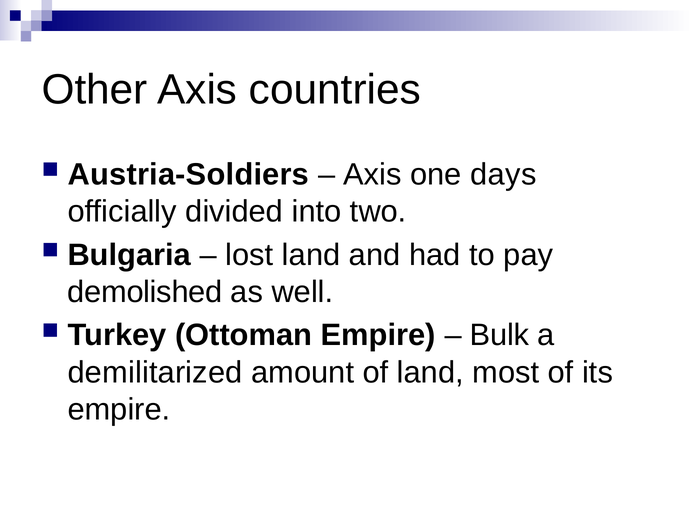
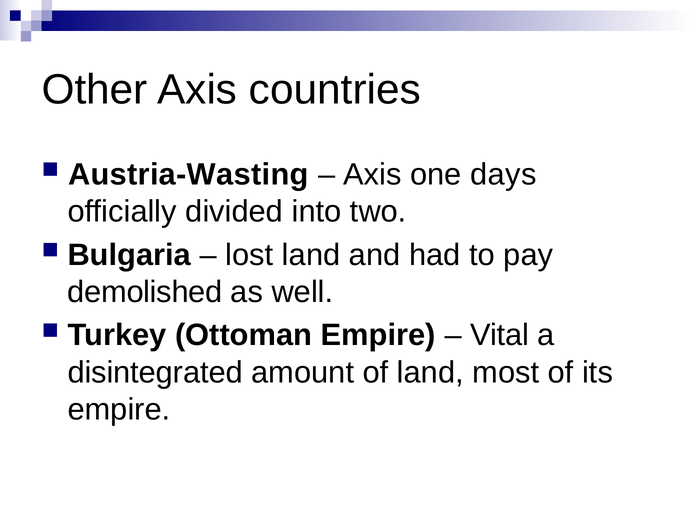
Austria-Soldiers: Austria-Soldiers -> Austria-Wasting (188, 174)
Bulk: Bulk -> Vital (500, 335)
demilitarized: demilitarized -> disintegrated (155, 372)
